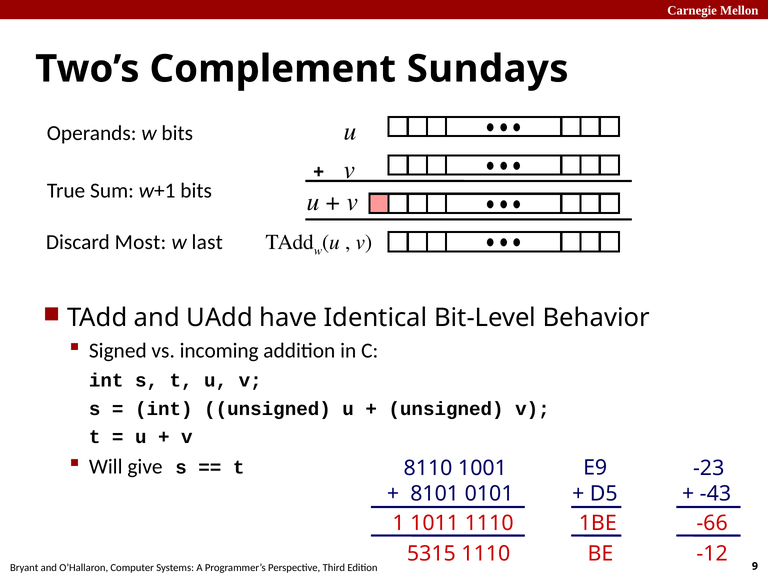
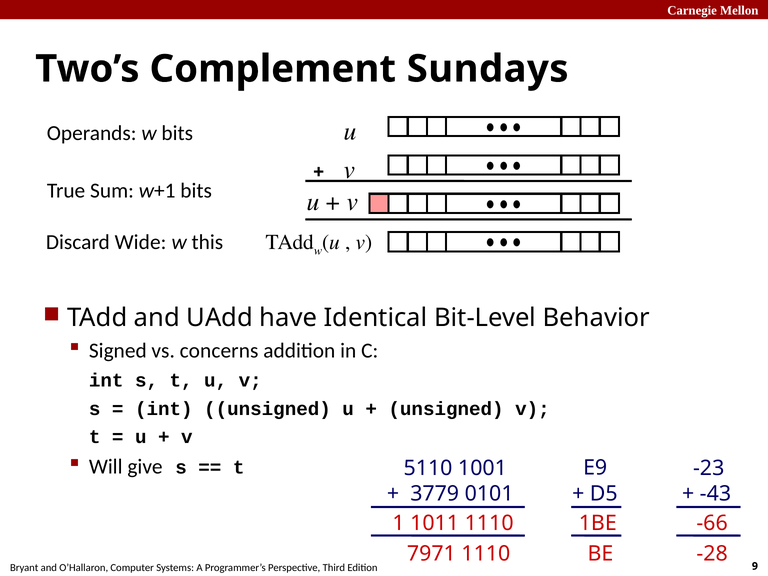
Most: Most -> Wide (141, 242)
last: last -> this (207, 242)
incoming: incoming -> concerns (219, 351)
8110: 8110 -> 5110 (428, 468)
8101: 8101 -> 3779 (435, 494)
5315: 5315 -> 7971 (431, 554)
-12: -12 -> -28 (712, 554)
